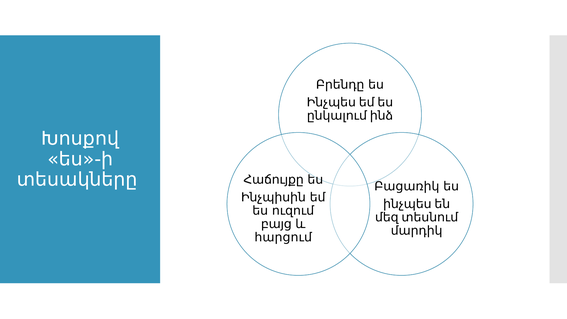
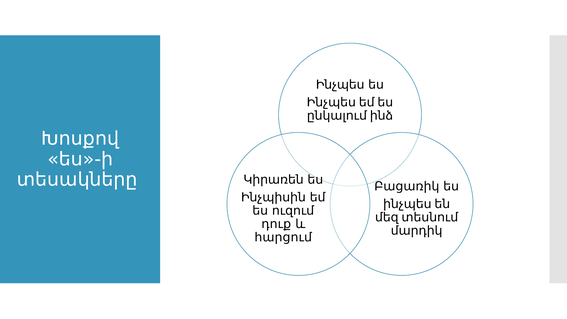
Բրենդը: Բրենդը -> Ինչպես (340, 85)
Հաճույքը: Հաճույքը -> Կիրառեն (274, 180)
բայց: բայց -> դուք (276, 224)
